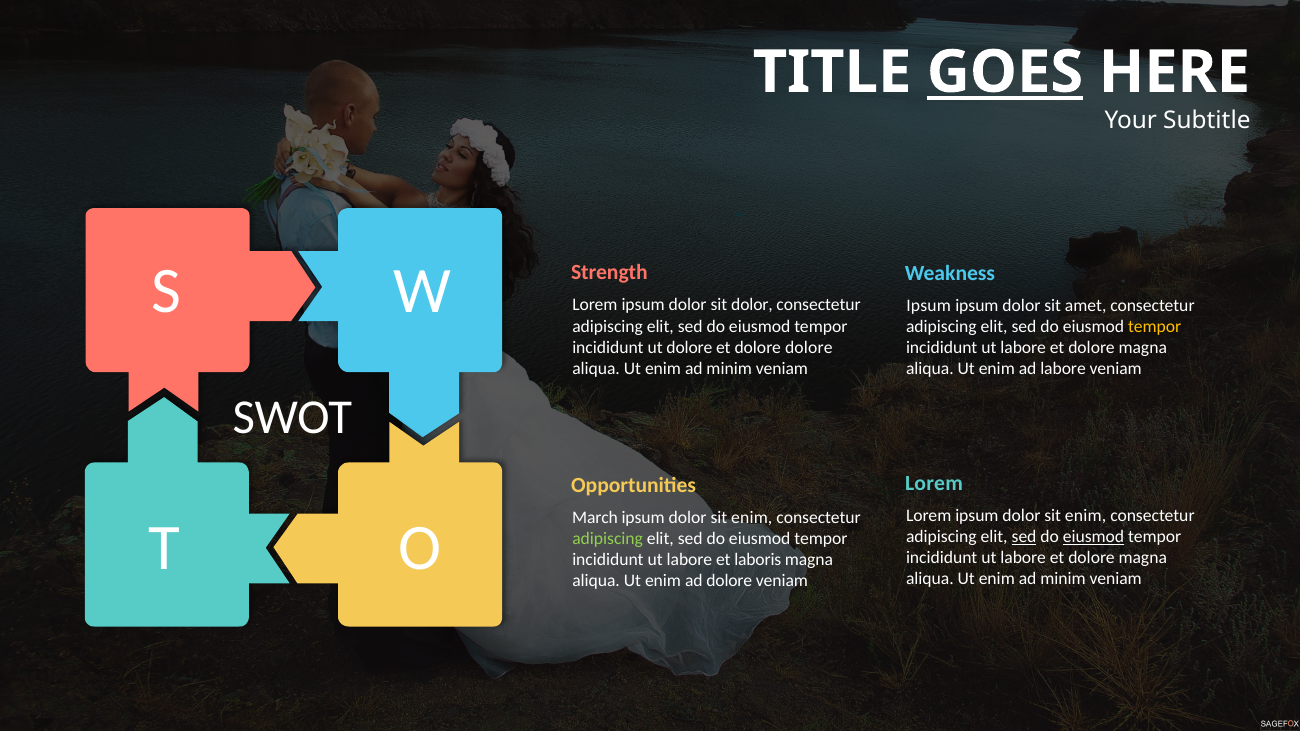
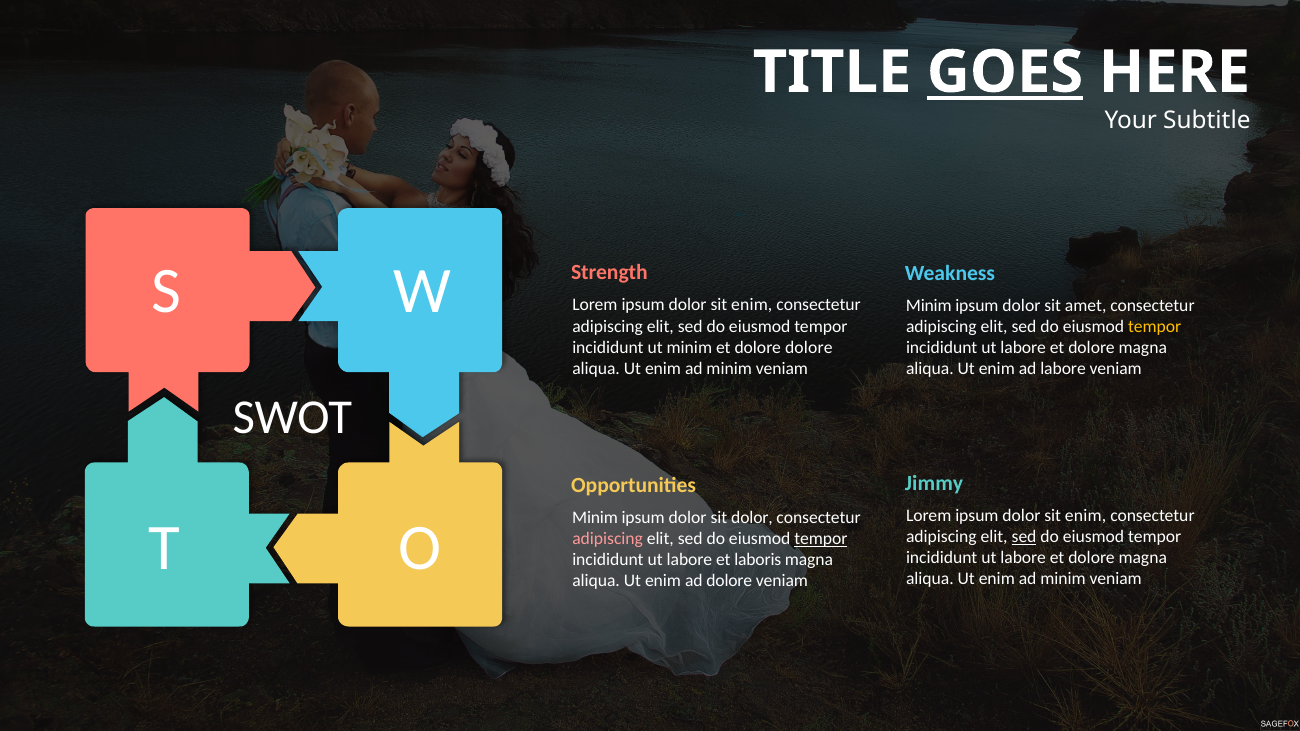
dolor: dolor -> enim (752, 305)
Ipsum: Ipsum -> Minim (929, 306)
ut dolore: dolore -> minim (689, 347)
Lorem: Lorem -> Jimmy (934, 483)
March: March -> Minim (595, 518)
enim: enim -> dolor (752, 518)
eiusmod underline: present -> none (1094, 537)
adipiscing colour: light green -> pink (608, 539)
tempor underline: none -> present (821, 539)
